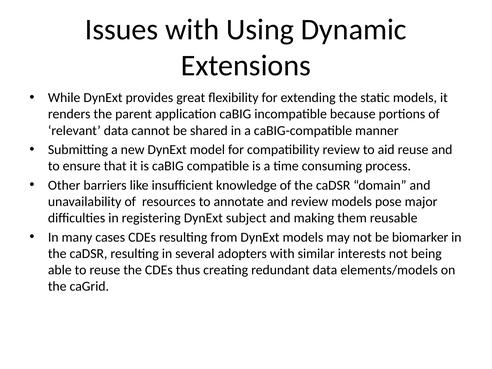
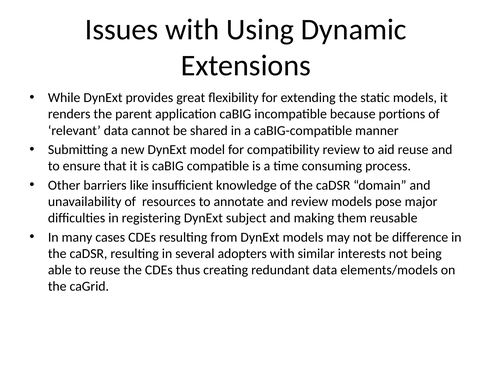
biomarker: biomarker -> difference (420, 237)
